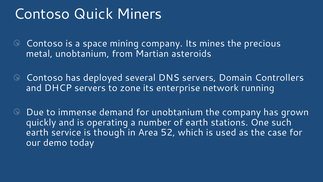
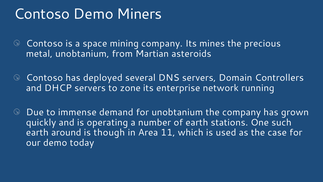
Contoso Quick: Quick -> Demo (93, 14)
service: service -> around (66, 132)
52: 52 -> 11 (168, 132)
